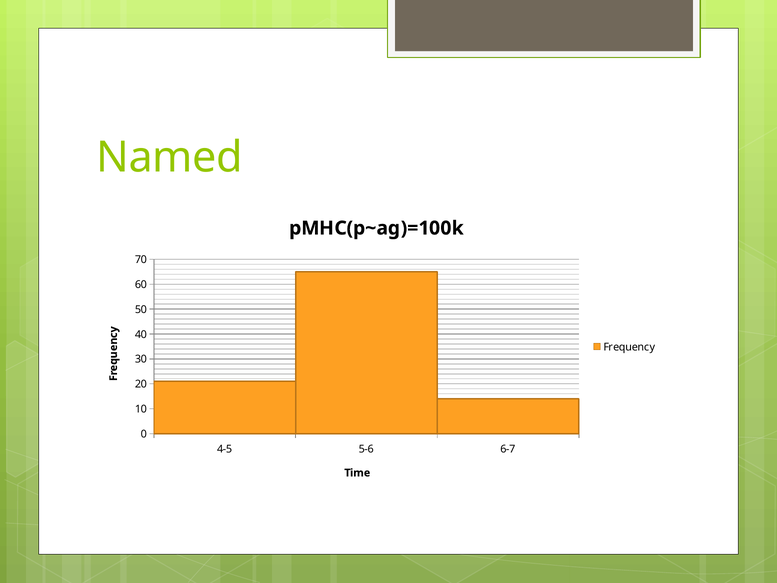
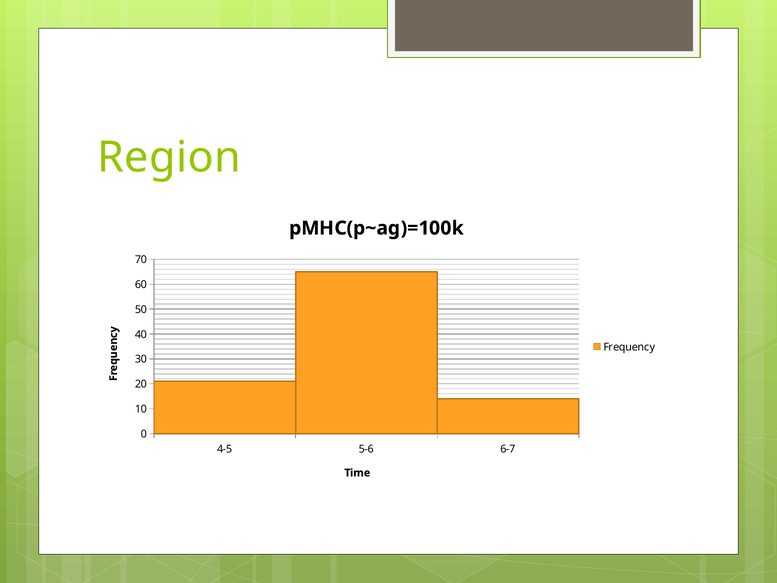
Named: Named -> Region (169, 158)
